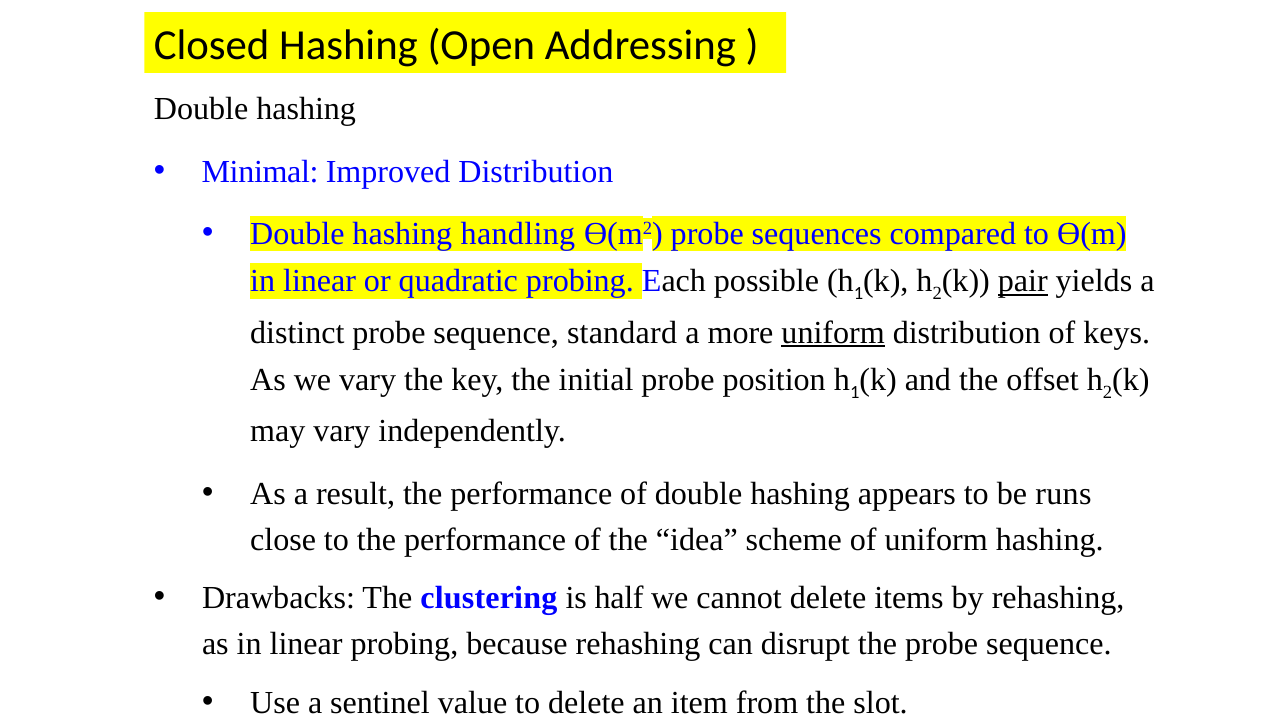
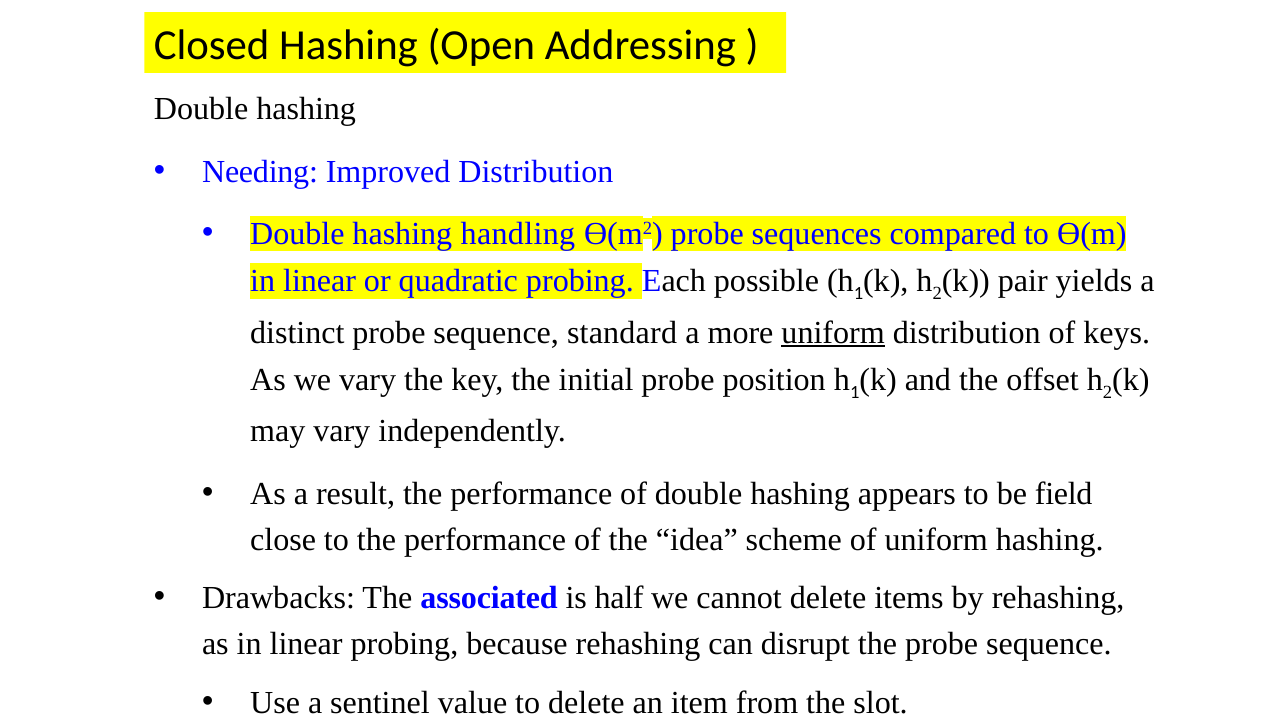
Minimal: Minimal -> Needing (260, 172)
pair underline: present -> none (1023, 281)
runs: runs -> field (1064, 493)
clustering: clustering -> associated (489, 598)
